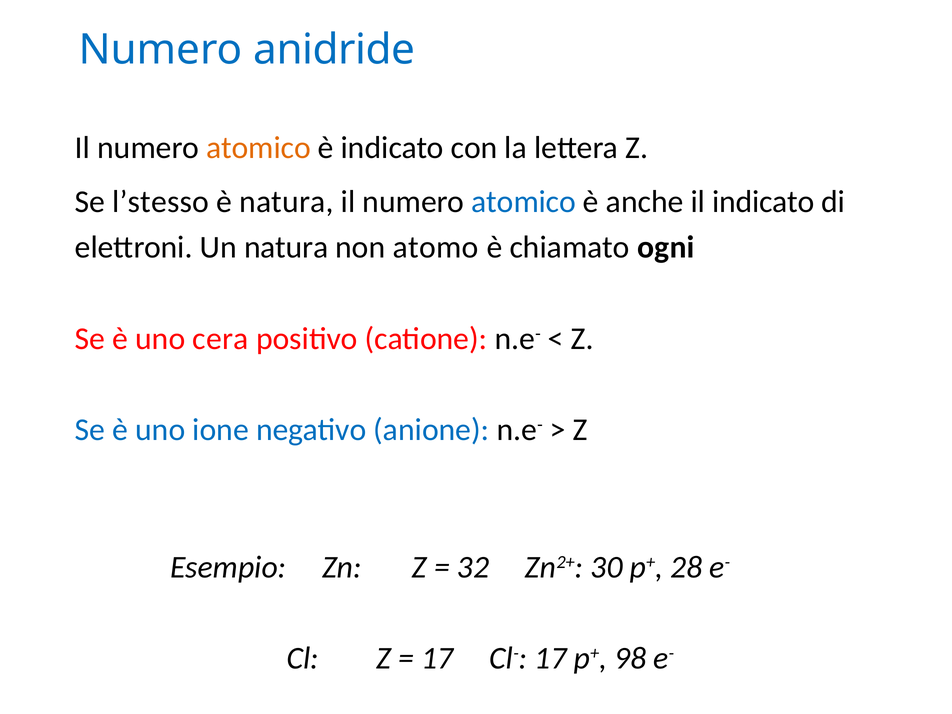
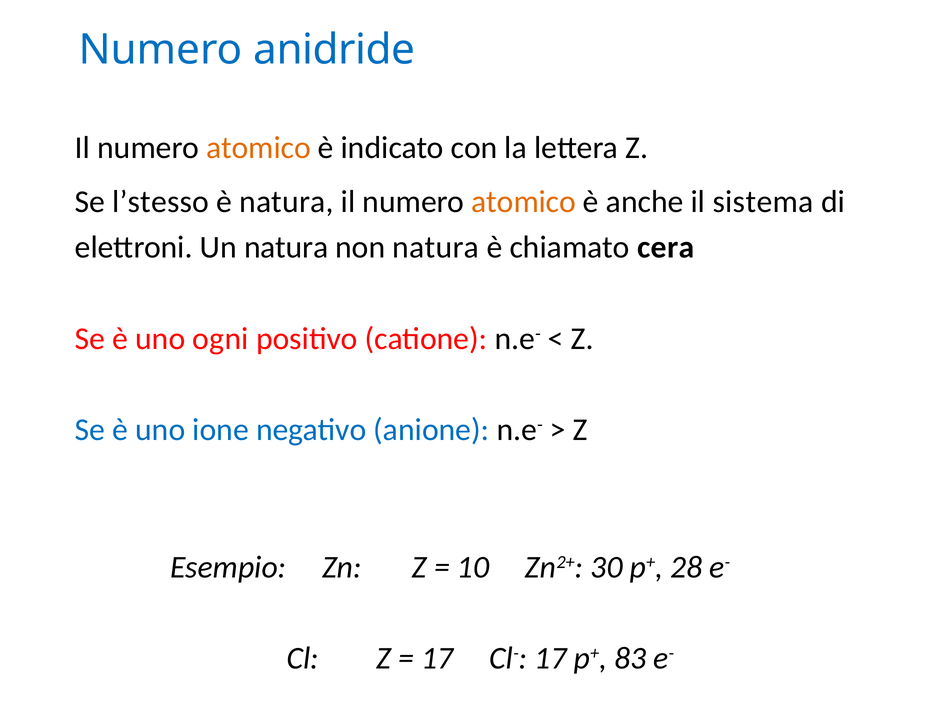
atomico colour: blue -> orange (524, 202)
il indicato: indicato -> sistema (763, 202)
non atomo: atomo -> natura (436, 247)
ogni: ogni -> cera (666, 247)
cera: cera -> ogni (221, 339)
32: 32 -> 10 (473, 567)
98: 98 -> 83 (630, 658)
